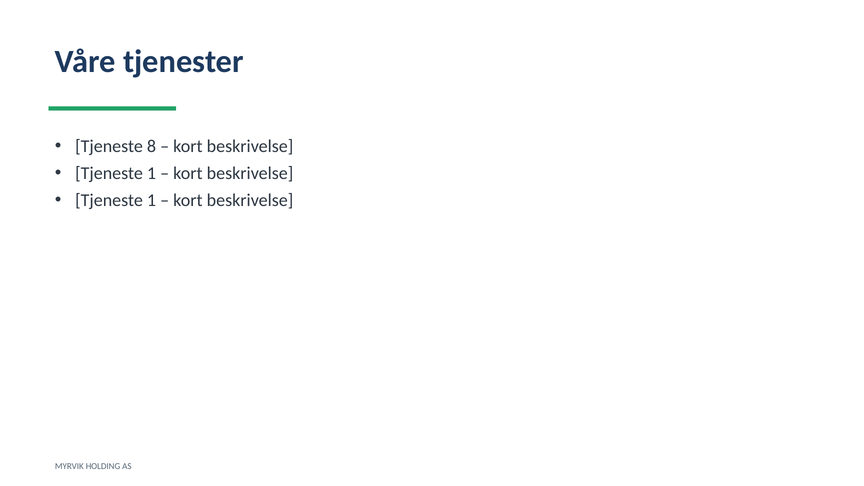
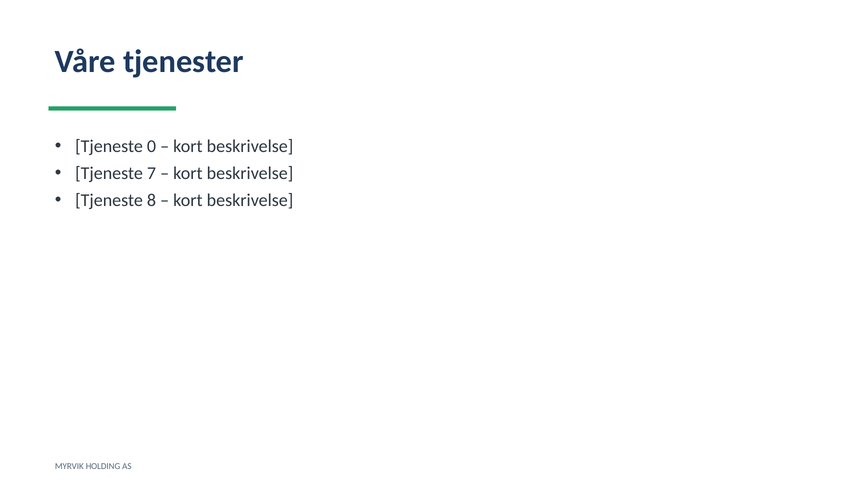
8: 8 -> 0 (151, 146)
1: 1 -> 7 (151, 173)
1: 1 -> 8 (151, 200)
